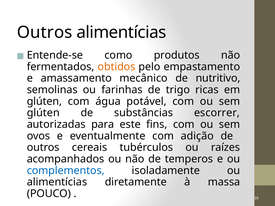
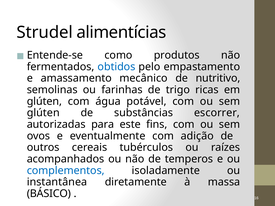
Outros: Outros -> Strudel (45, 32)
obtidos colour: orange -> blue (116, 67)
alimentícias: alimentícias -> instantânea (57, 182)
POUCO: POUCO -> BÁSICO (49, 194)
